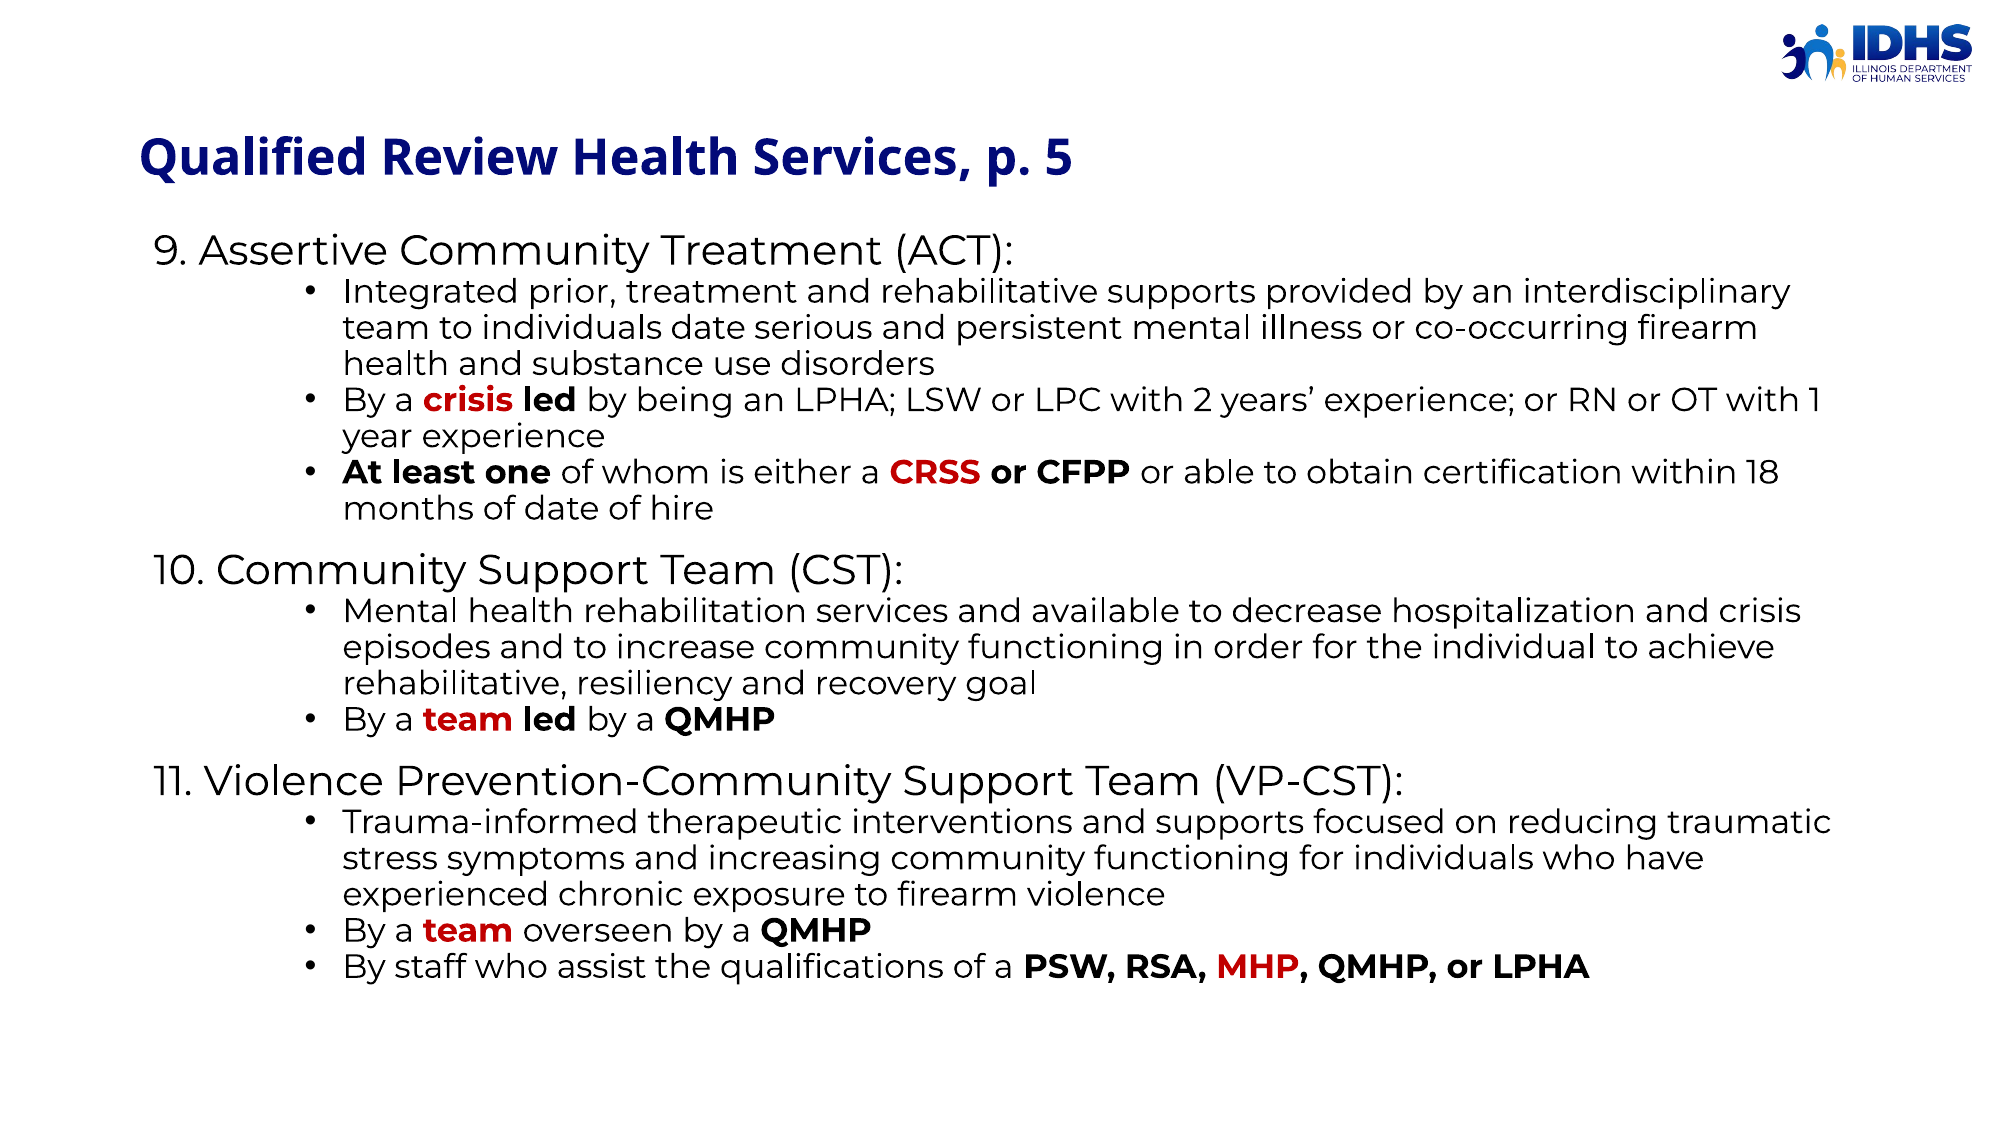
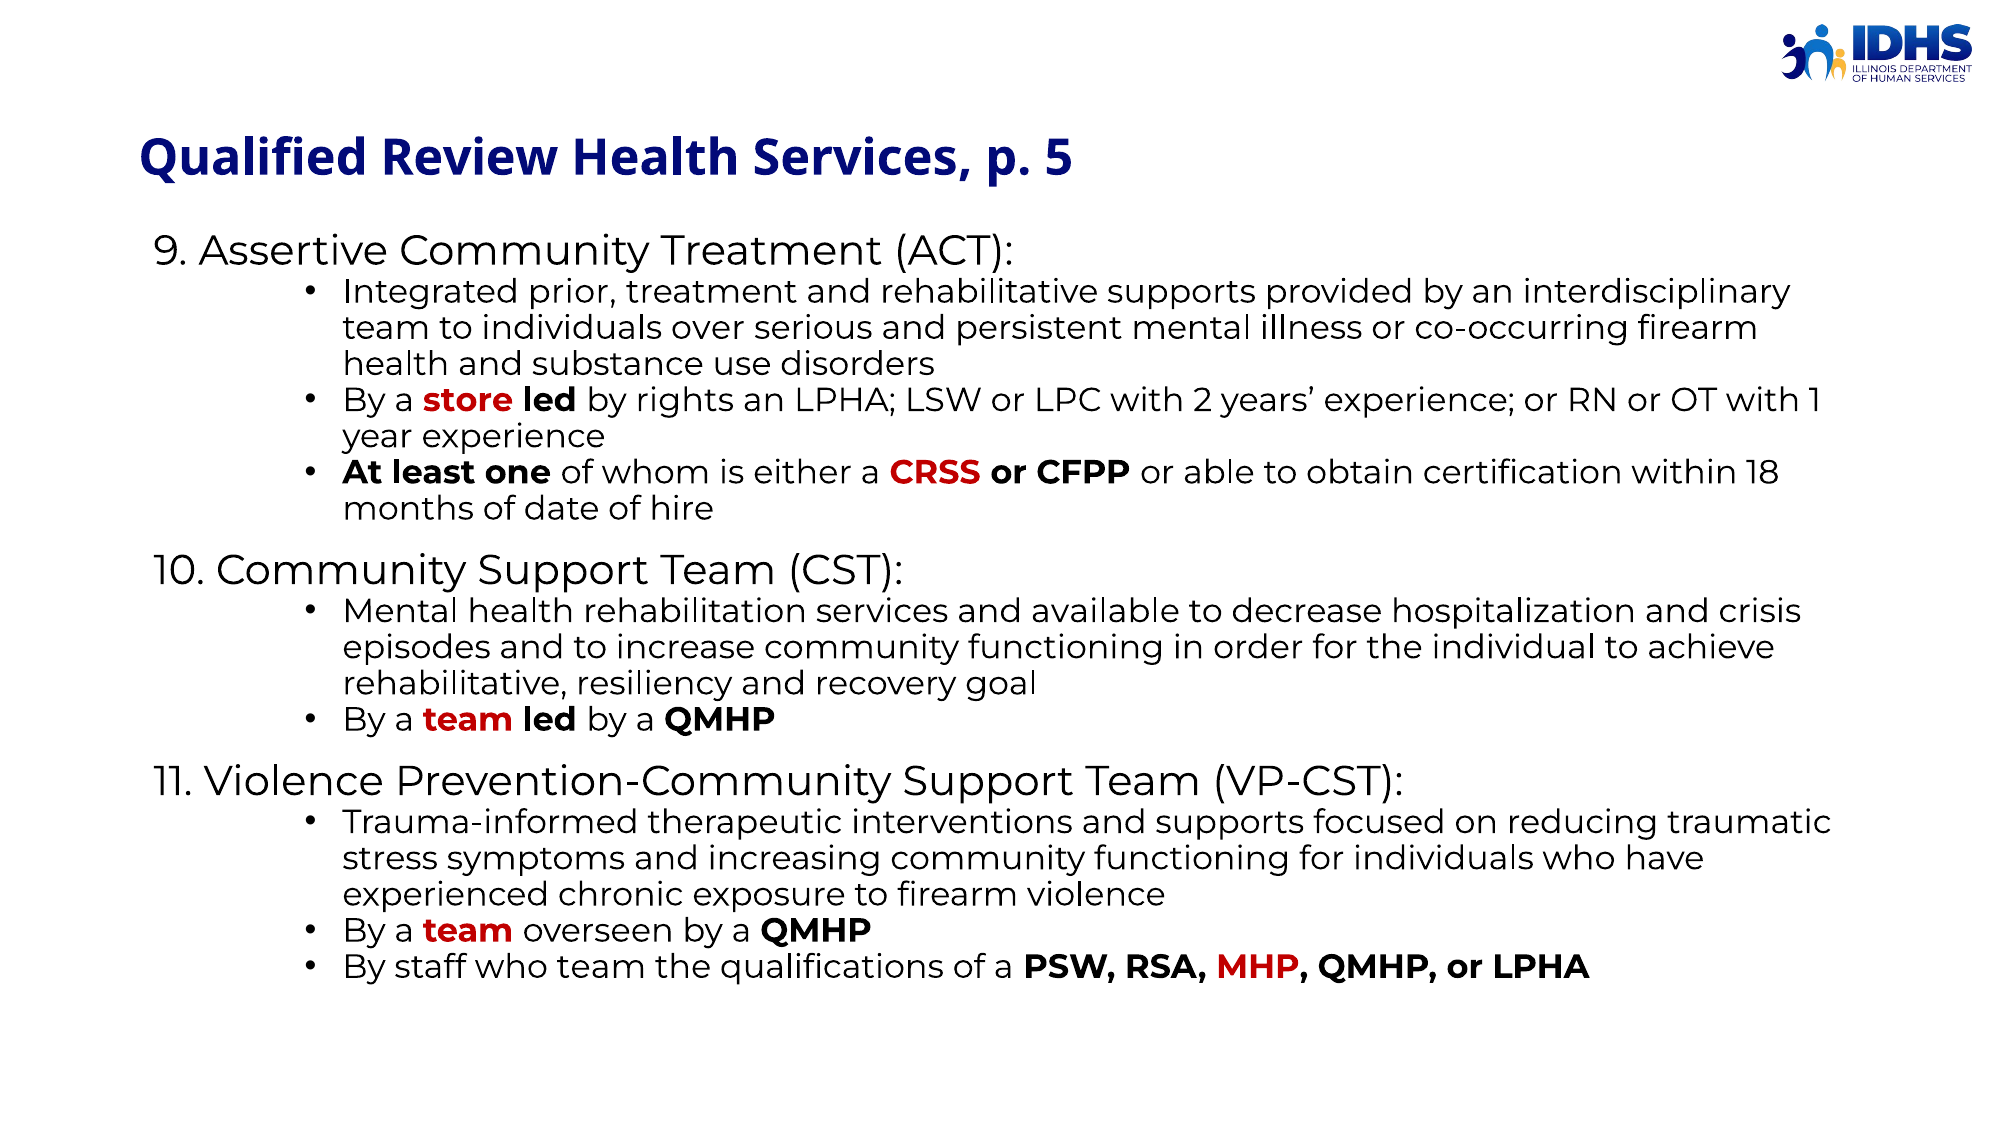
individuals date: date -> over (708, 328)
a crisis: crisis -> store (468, 400)
being: being -> rights (685, 400)
who assist: assist -> team (601, 967)
